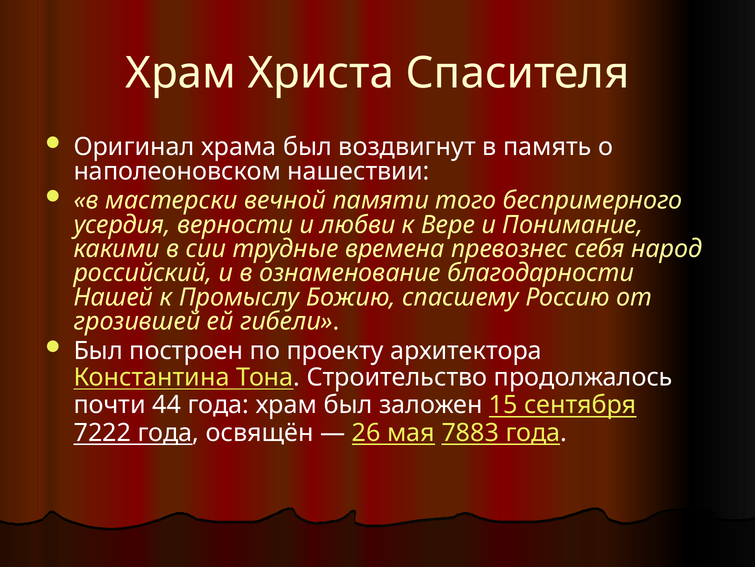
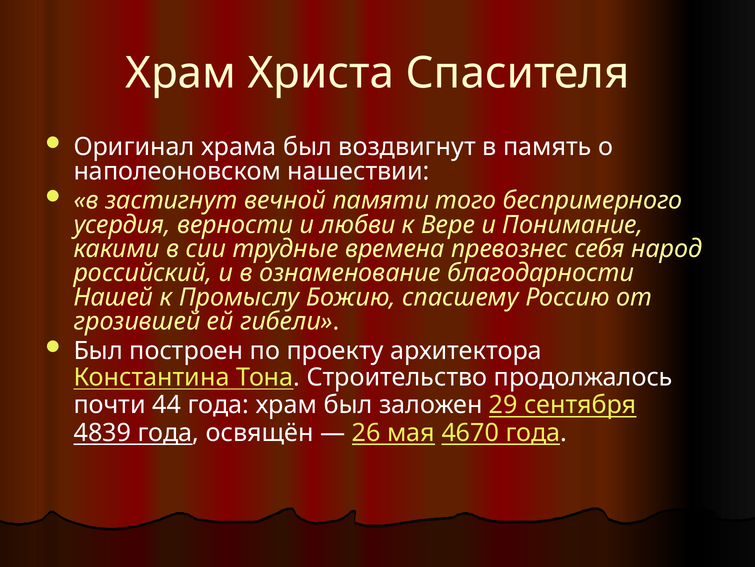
мастерски: мастерски -> застигнут (171, 200)
15: 15 -> 29 (503, 405)
7222: 7222 -> 4839 (102, 432)
7883: 7883 -> 4670 (470, 432)
